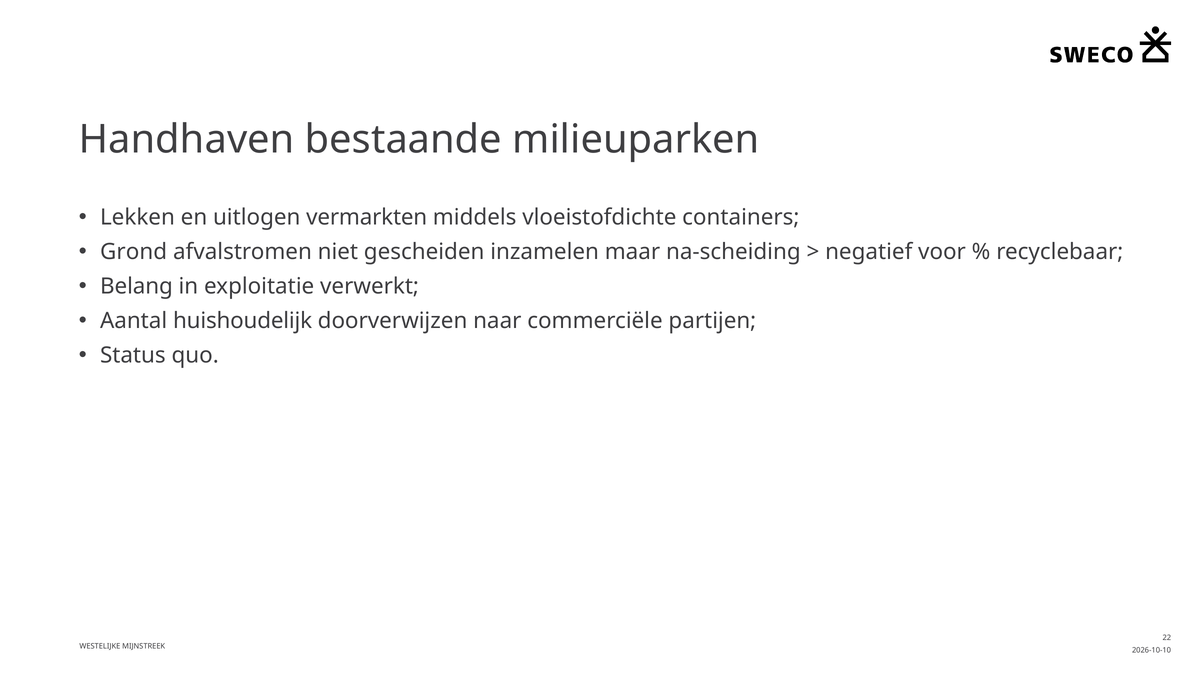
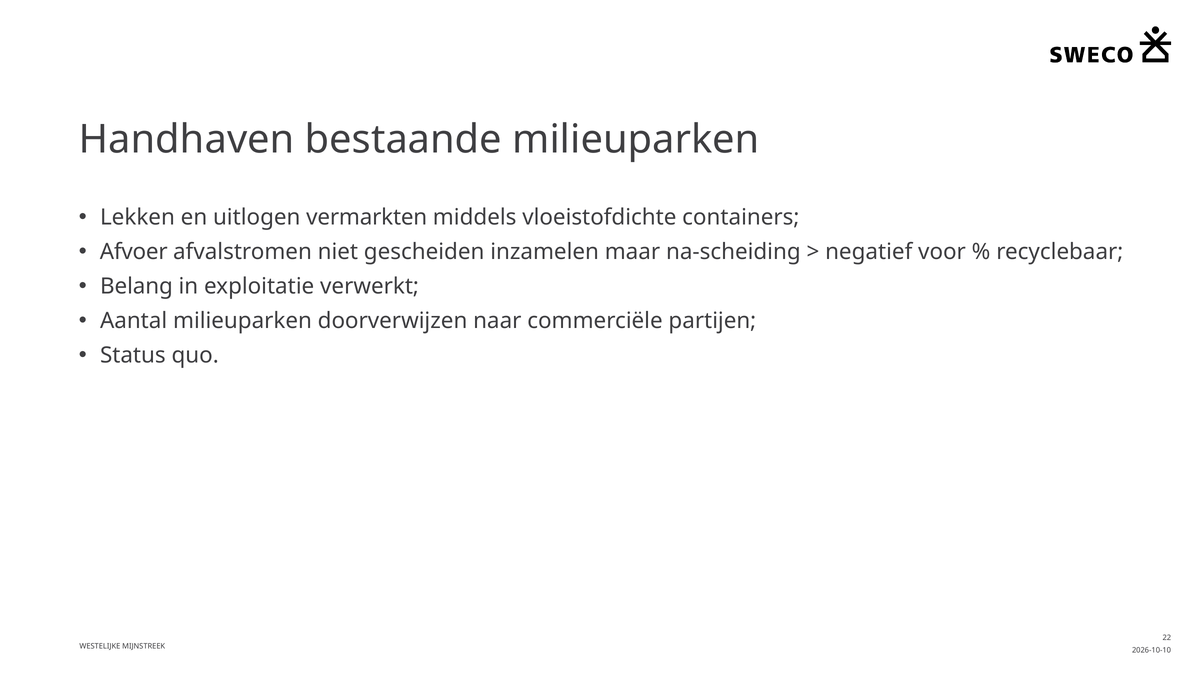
Grond: Grond -> Afvoer (134, 252)
Aantal huishoudelijk: huishoudelijk -> milieuparken (243, 321)
